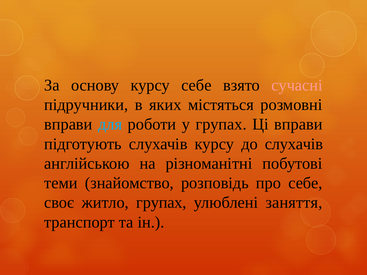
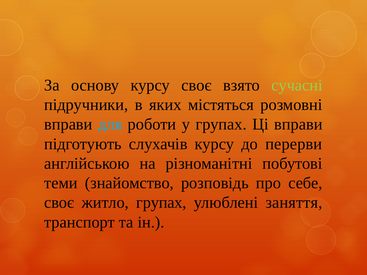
курсу себе: себе -> своє (196, 85)
сучасні colour: pink -> light green (297, 85)
до слухачів: слухачів -> перерви (294, 144)
